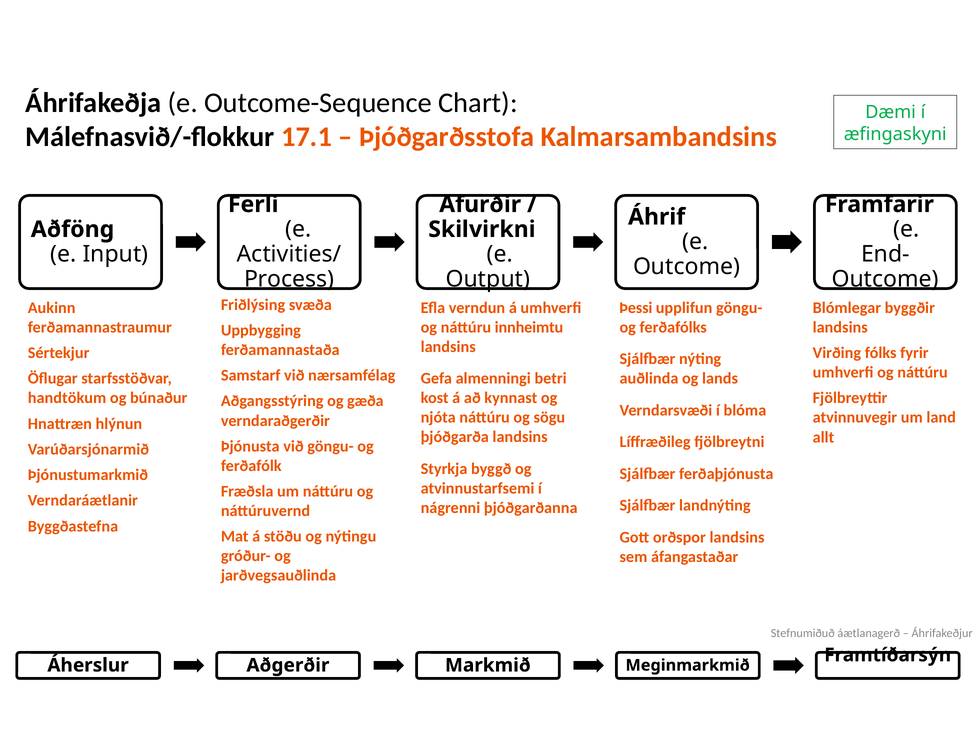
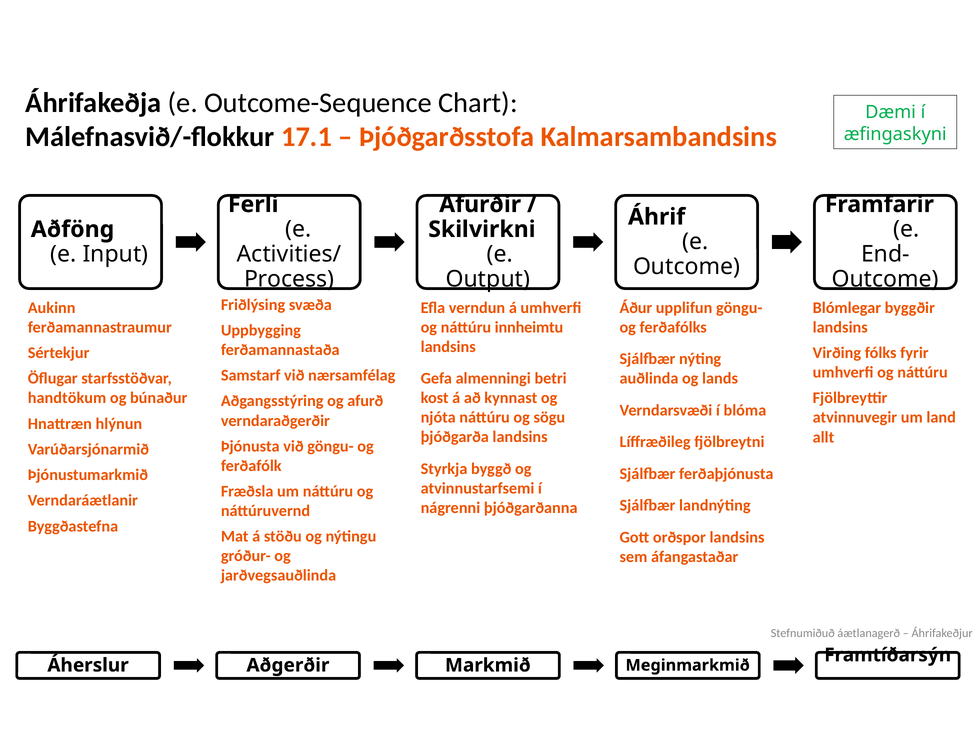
Þessi: Þessi -> Áður (636, 308)
gæða: gæða -> afurð (365, 401)
